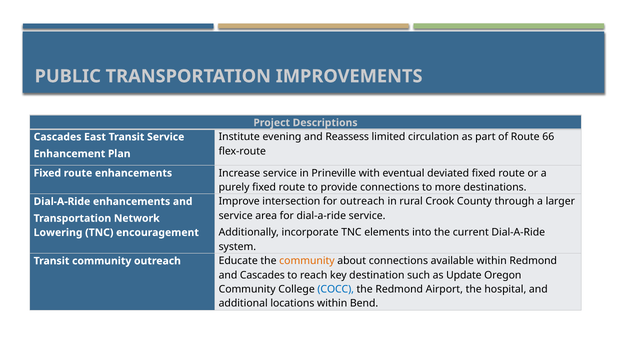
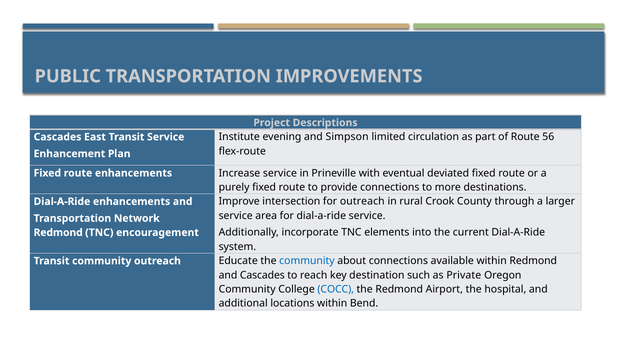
Reassess: Reassess -> Simpson (347, 137)
66: 66 -> 56 (548, 137)
Lowering: Lowering -> Redmond (58, 232)
community colour: orange -> blue (307, 261)
Update: Update -> Private (464, 275)
